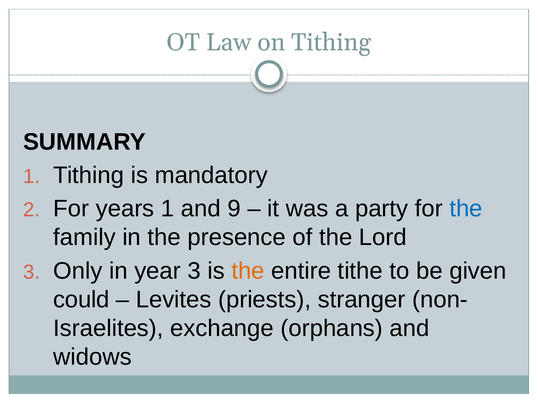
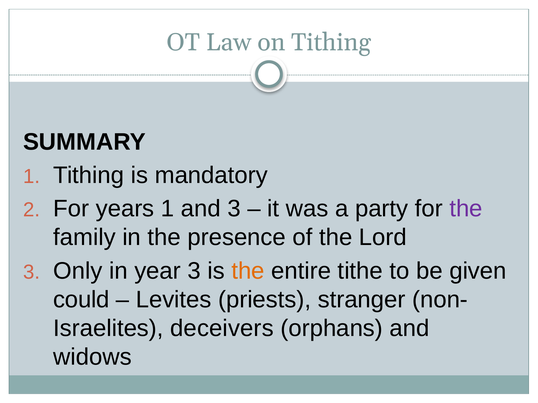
and 9: 9 -> 3 (234, 209)
the colour: blue -> purple (466, 209)
exchange: exchange -> deceivers (222, 329)
